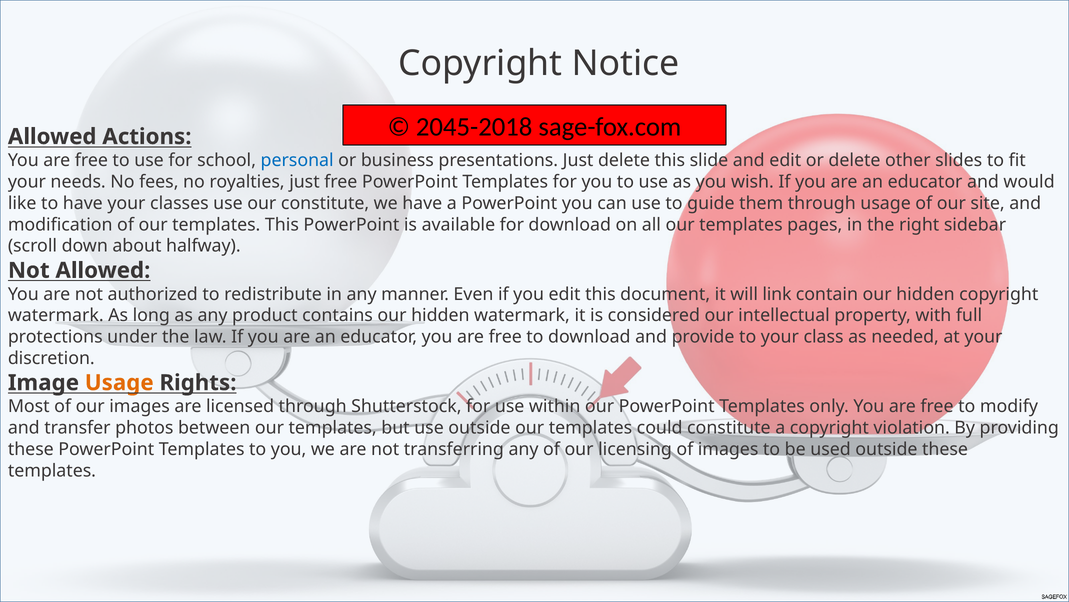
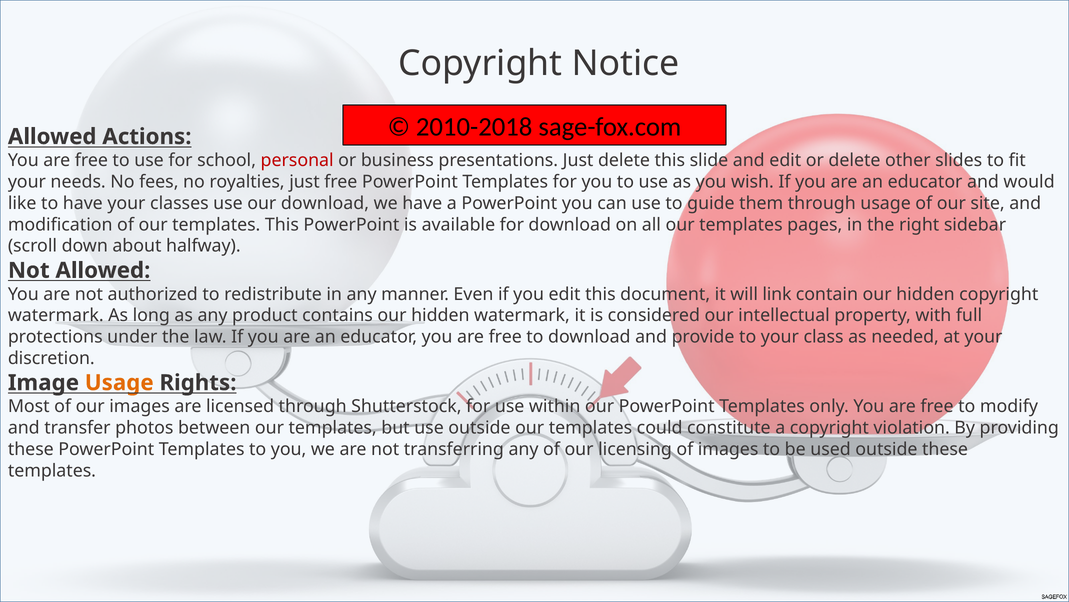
2045-2018: 2045-2018 -> 2010-2018 (474, 127)
personal colour: blue -> red (297, 160)
our constitute: constitute -> download (325, 203)
